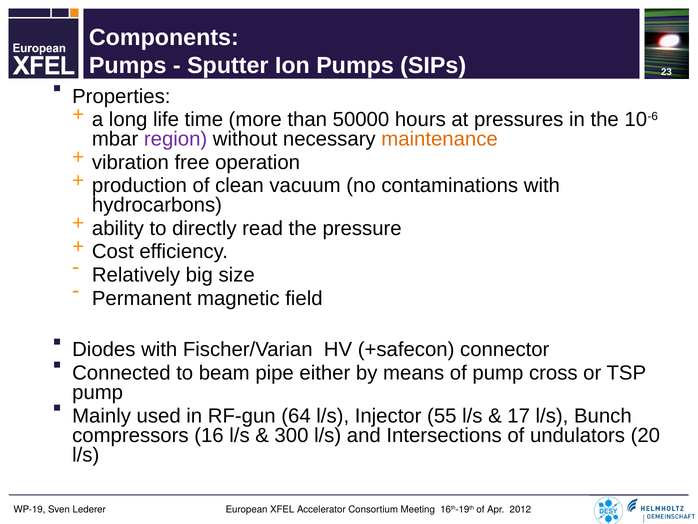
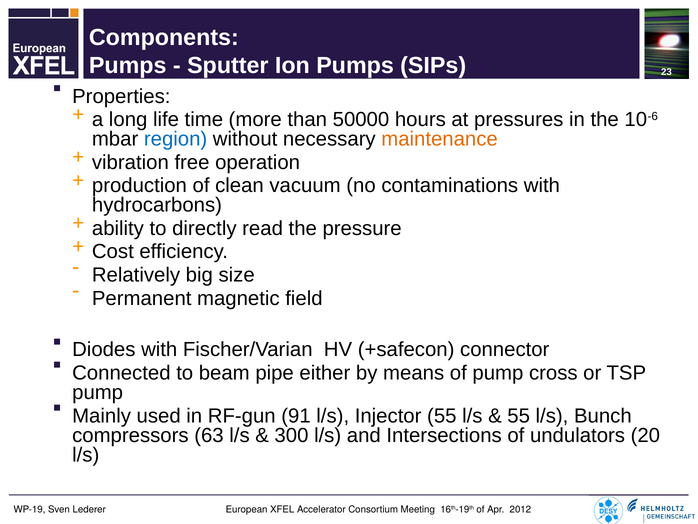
region colour: purple -> blue (176, 139)
64: 64 -> 91 (296, 415)
17: 17 -> 55 (519, 415)
16: 16 -> 63 (209, 435)
